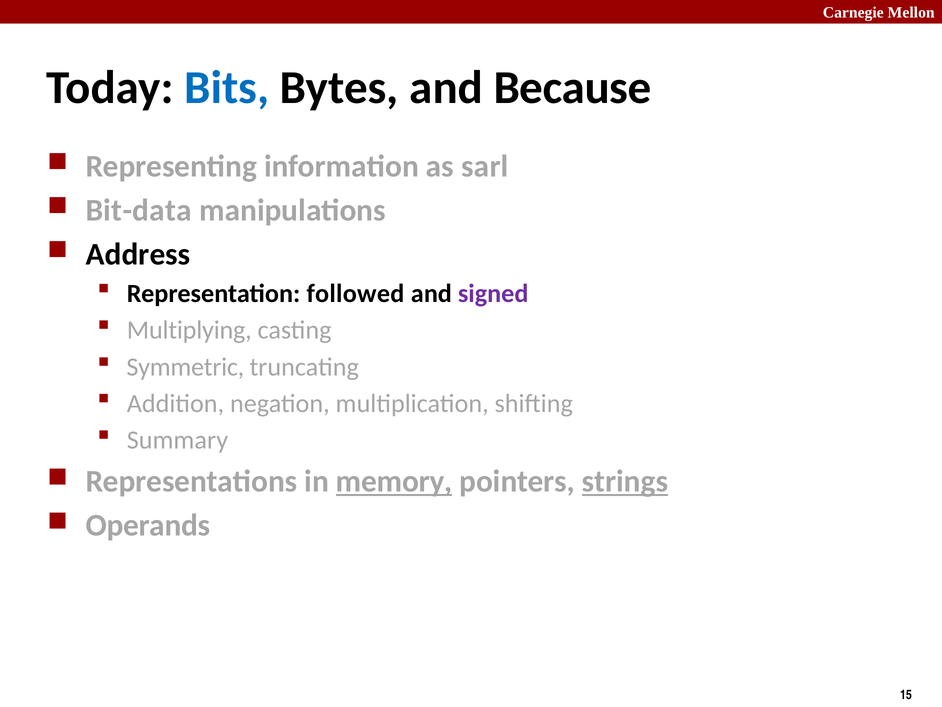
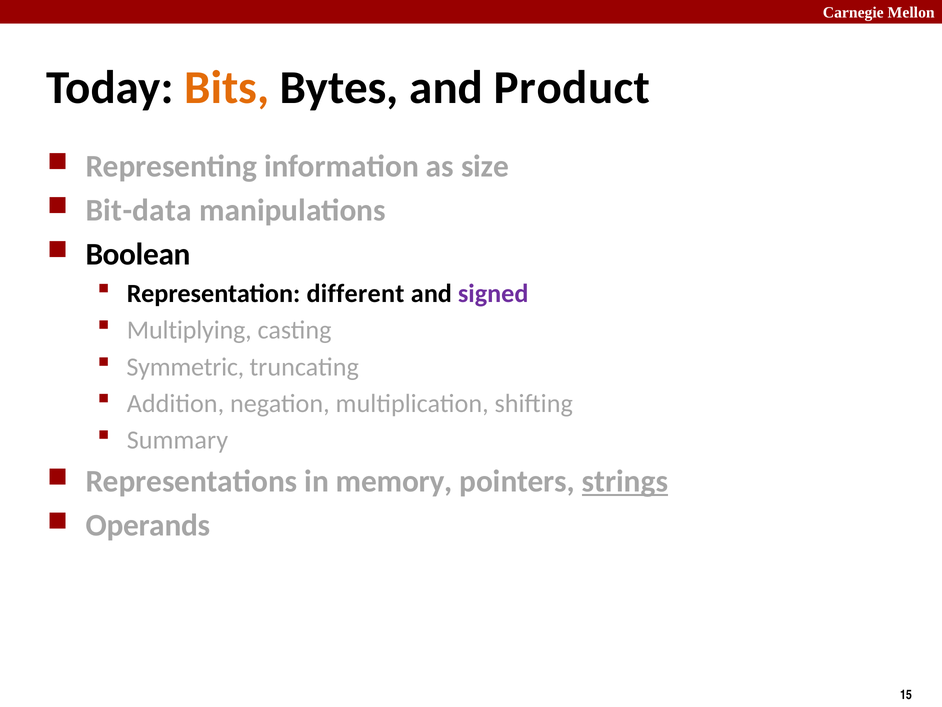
Bits colour: blue -> orange (227, 87)
Because: Because -> Product (572, 87)
sarl: sarl -> size (485, 166)
Address: Address -> Boolean (138, 254)
followed: followed -> different (355, 293)
memory underline: present -> none (394, 481)
